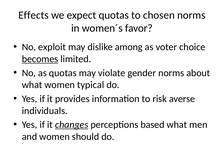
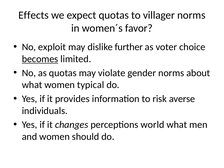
chosen: chosen -> villager (159, 15)
among: among -> further (129, 47)
changes underline: present -> none (72, 125)
based: based -> world (152, 125)
